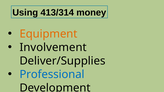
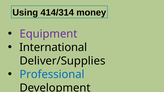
413/314: 413/314 -> 414/314 (57, 13)
Equipment colour: orange -> purple (48, 34)
Involvement: Involvement -> International (53, 47)
